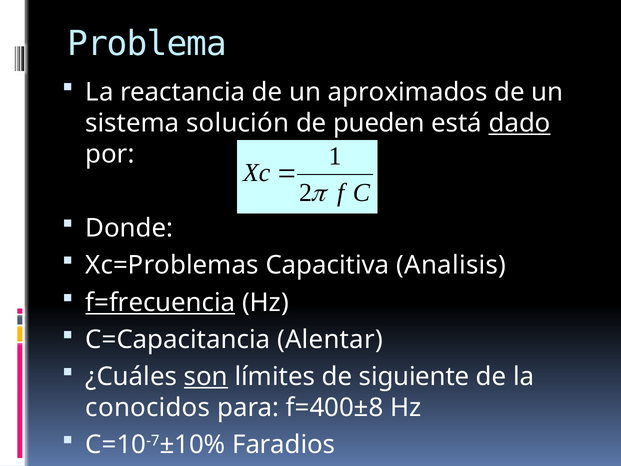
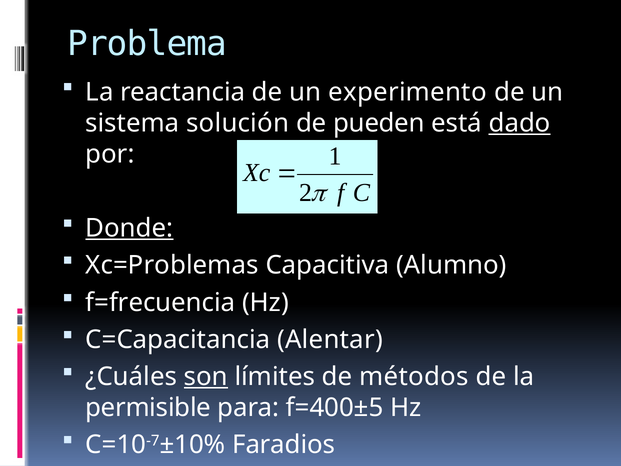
aproximados: aproximados -> experimento (408, 92)
Donde underline: none -> present (129, 228)
Analisis: Analisis -> Alumno (451, 265)
f=frecuencia underline: present -> none (160, 302)
siguiente: siguiente -> métodos (414, 377)
conocidos: conocidos -> permisible (148, 408)
f=400±8: f=400±8 -> f=400±5 (335, 408)
